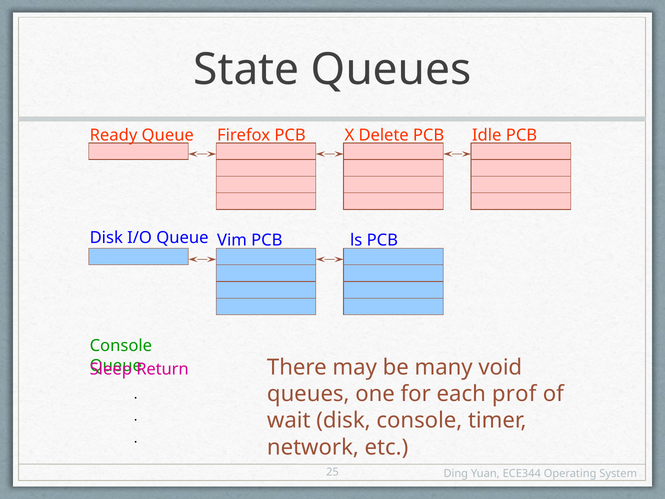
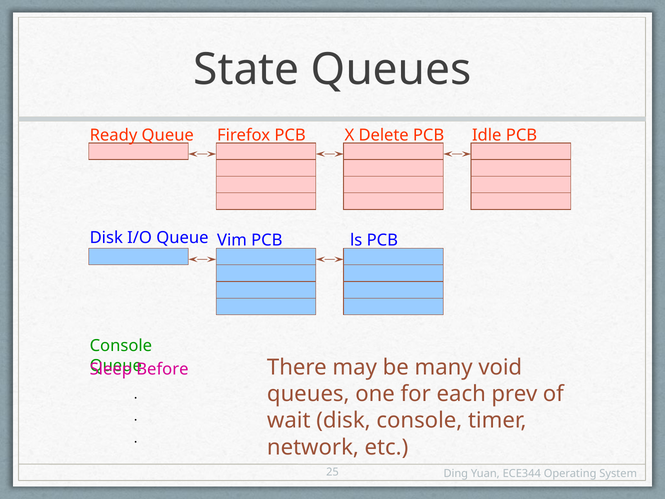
Return: Return -> Before (162, 369)
prof: prof -> prev (514, 394)
